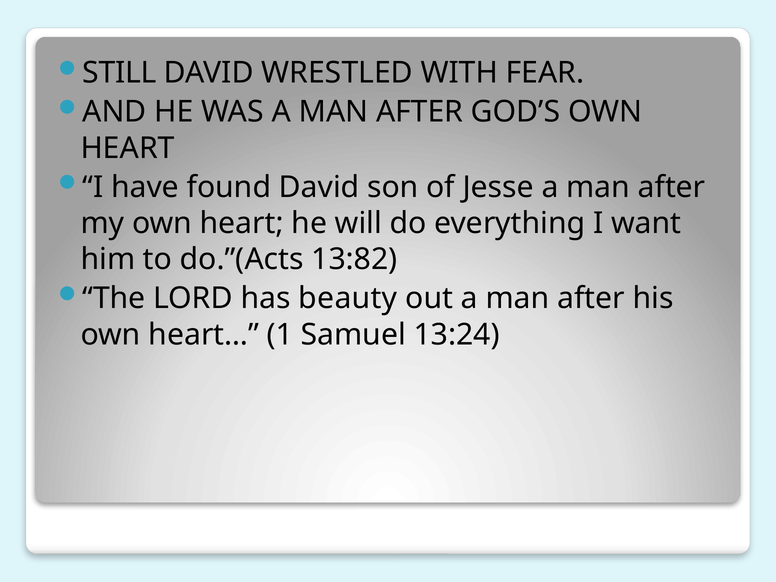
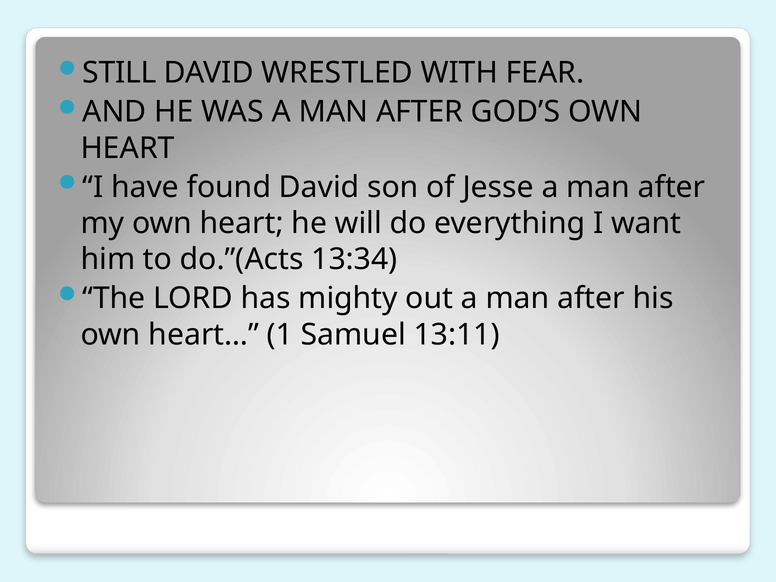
13:82: 13:82 -> 13:34 (354, 260)
beauty: beauty -> mighty (348, 298)
13:24: 13:24 -> 13:11 (457, 335)
